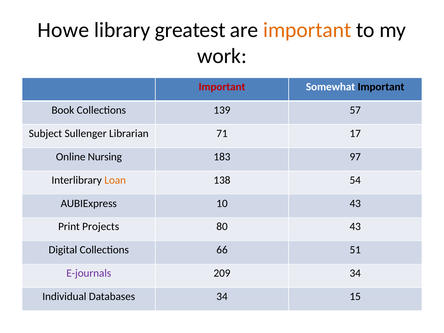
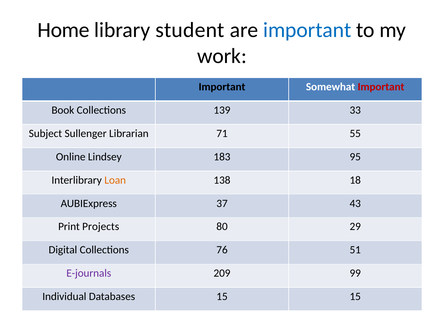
Howe: Howe -> Home (64, 30)
greatest: greatest -> student (190, 30)
important colour: orange -> blue (307, 30)
Important colour: red -> black (222, 87)
Important colour: black -> red (381, 87)
57: 57 -> 33 (355, 110)
17: 17 -> 55 (355, 133)
Nursing: Nursing -> Lindsey (105, 157)
97: 97 -> 95 (355, 157)
54: 54 -> 18 (355, 180)
10: 10 -> 37 (222, 203)
80 43: 43 -> 29 (355, 227)
66: 66 -> 76 (222, 250)
209 34: 34 -> 99 (355, 273)
Databases 34: 34 -> 15 (222, 297)
